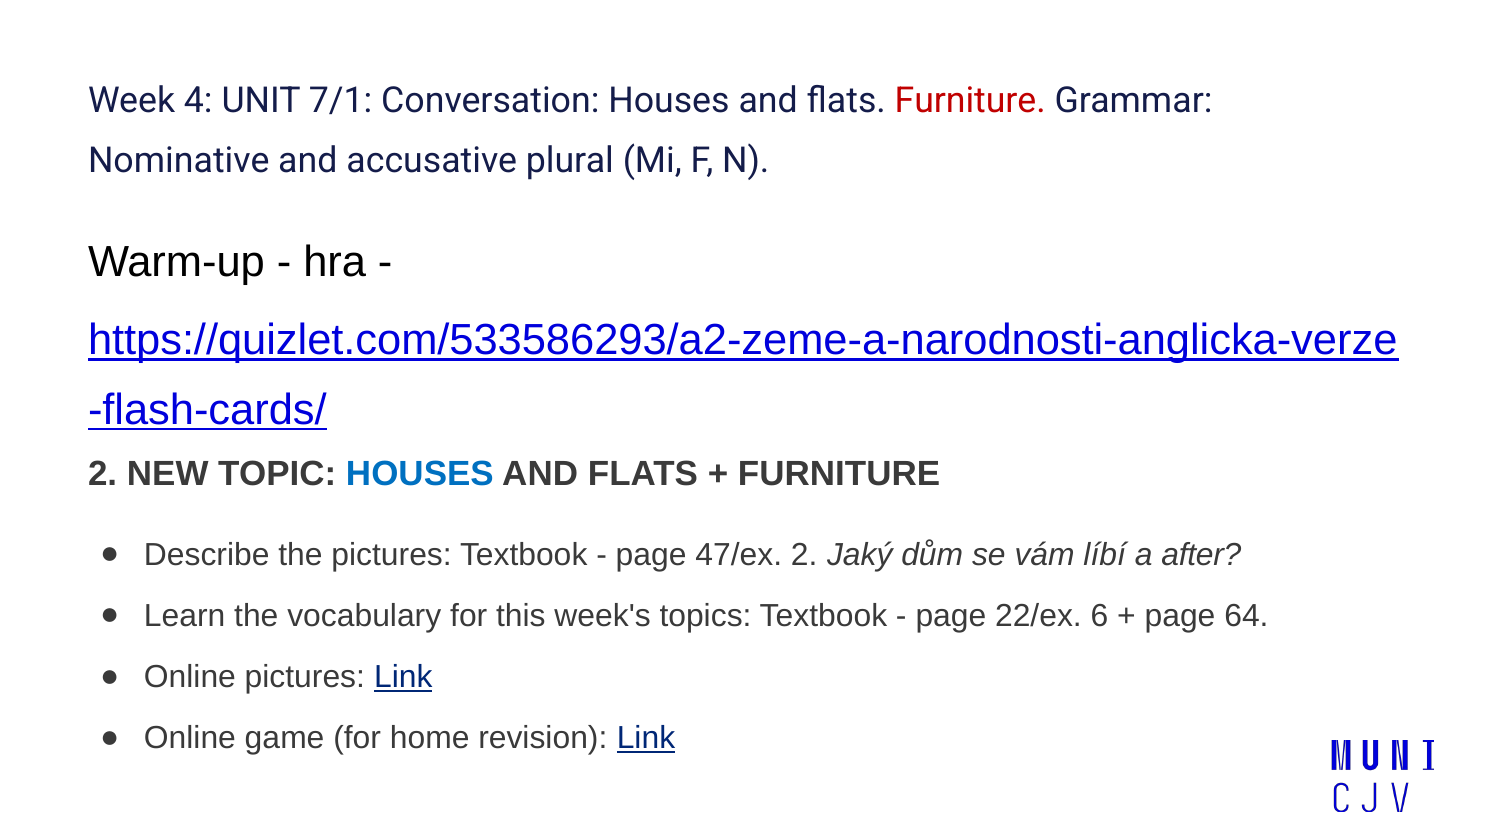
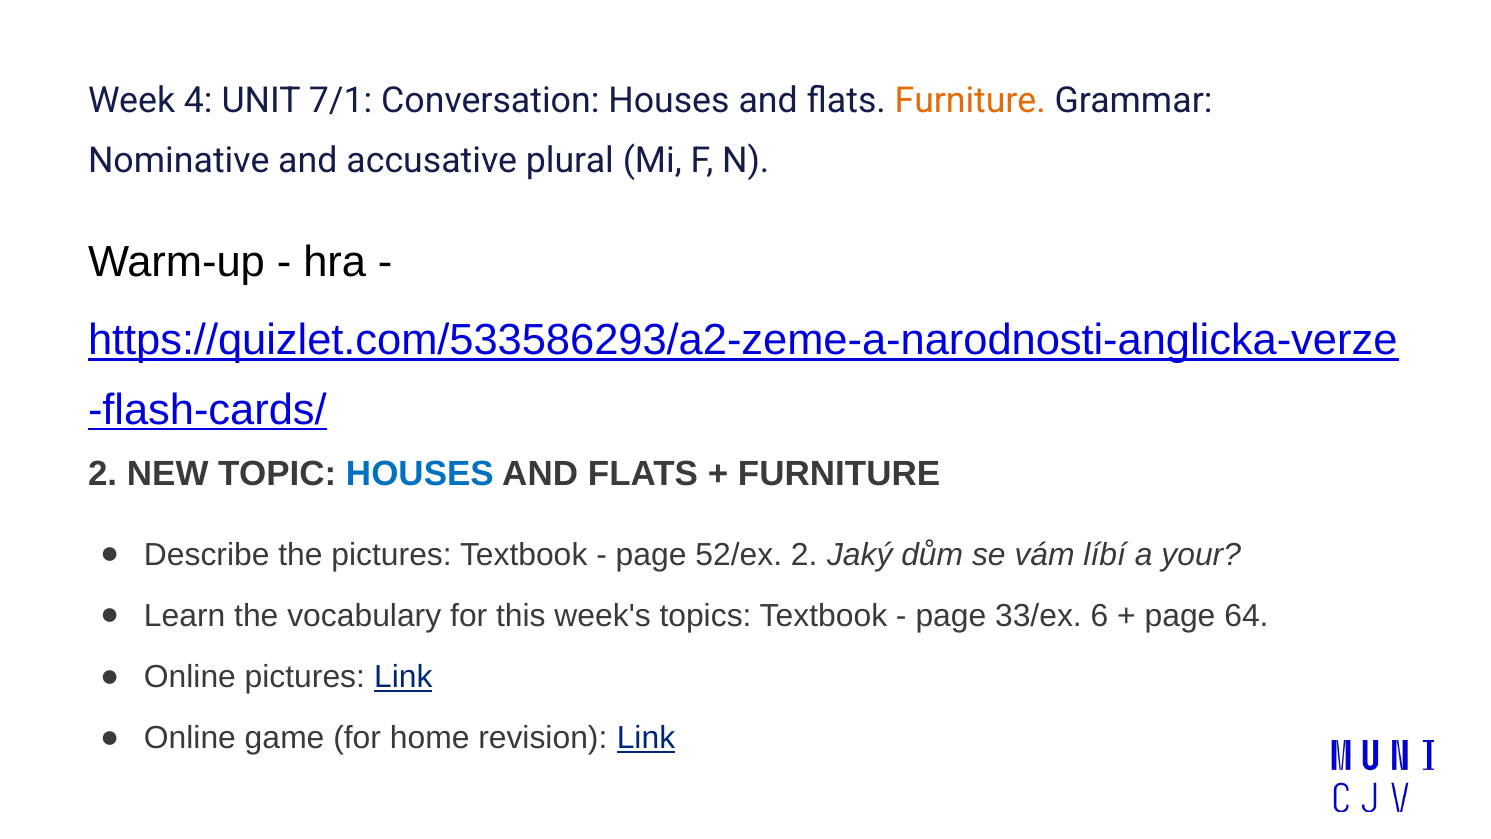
Furniture colour: red -> orange (970, 101)
47/ex: 47/ex -> 52/ex (739, 555)
after: after -> your (1201, 555)
22/ex: 22/ex -> 33/ex (1038, 616)
